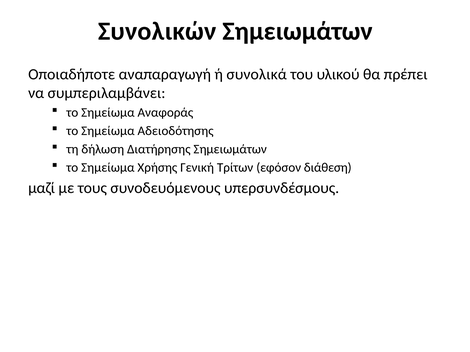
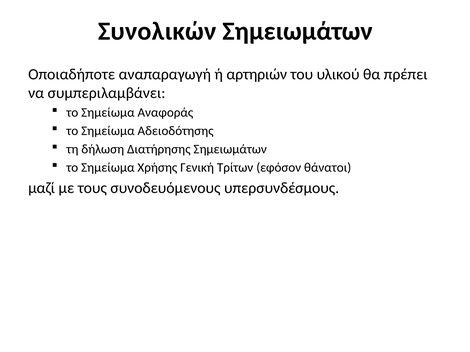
συνολικά: συνολικά -> αρτηριών (257, 74)
διάθεση: διάθεση -> θάνατοι (328, 168)
